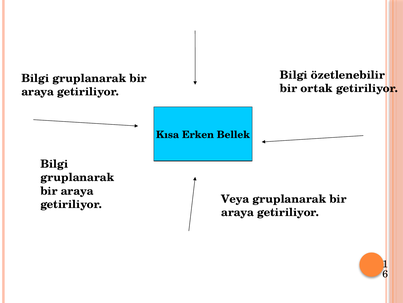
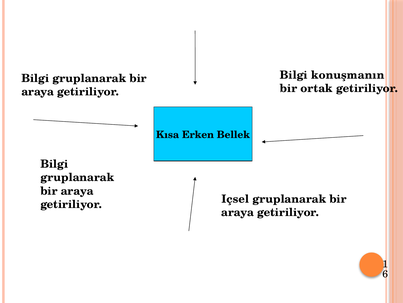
özetlenebilir: özetlenebilir -> konuşmanın (348, 75)
Veya: Veya -> Içsel (235, 199)
